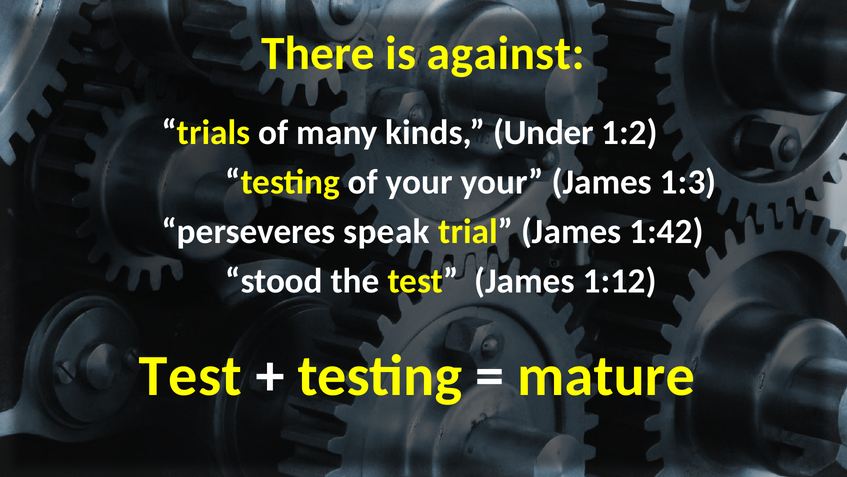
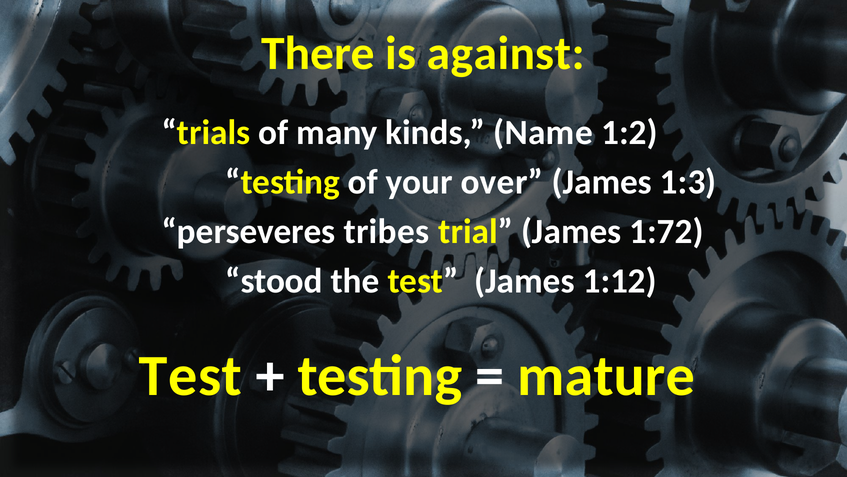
Under: Under -> Name (543, 133)
your your: your -> over (502, 182)
speak: speak -> tribes (386, 231)
1:42: 1:42 -> 1:72 (667, 231)
